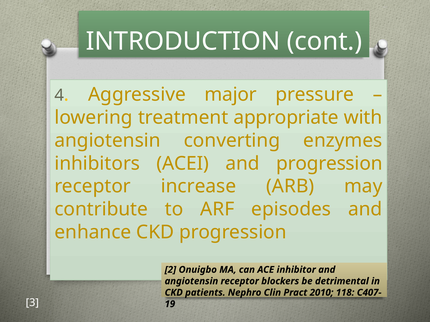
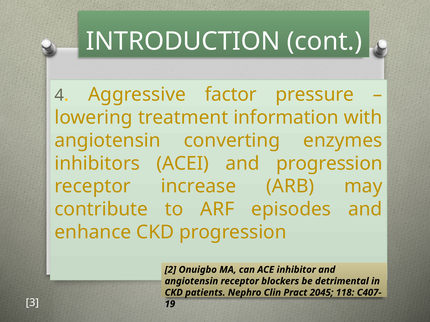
major: major -> factor (231, 95)
appropriate: appropriate -> information (286, 118)
2010: 2010 -> 2045 (322, 293)
